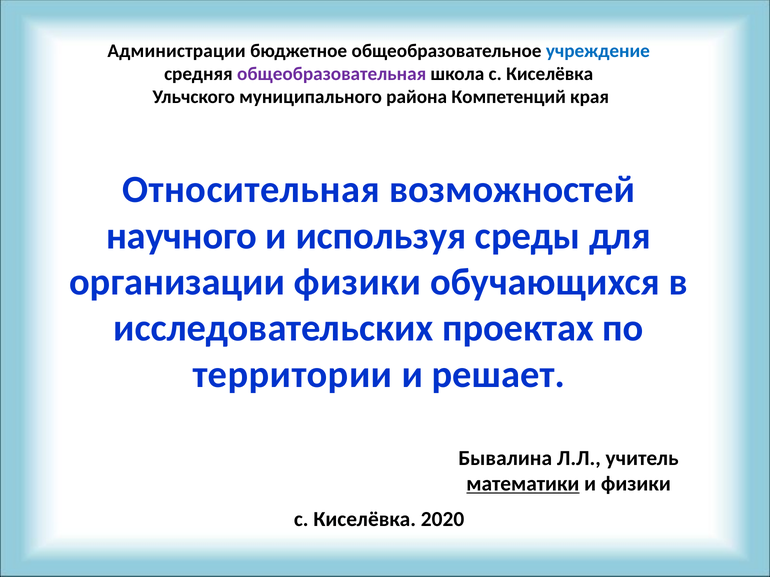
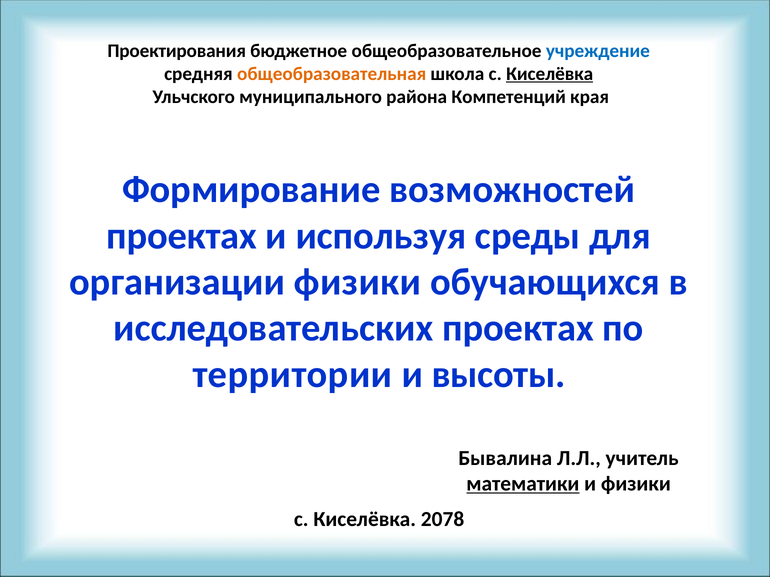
Администрации: Администрации -> Проектирования (177, 51)
общеобразовательная colour: purple -> orange (332, 74)
Киселёвка underline: none -> present (550, 74)
Относительная: Относительная -> Формирование (251, 190)
научного: научного -> проектах (182, 236)
решает: решает -> высоты (499, 375)
2020: 2020 -> 2078 (443, 519)
